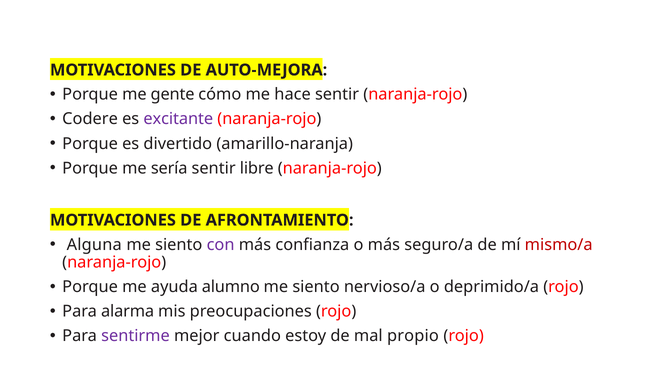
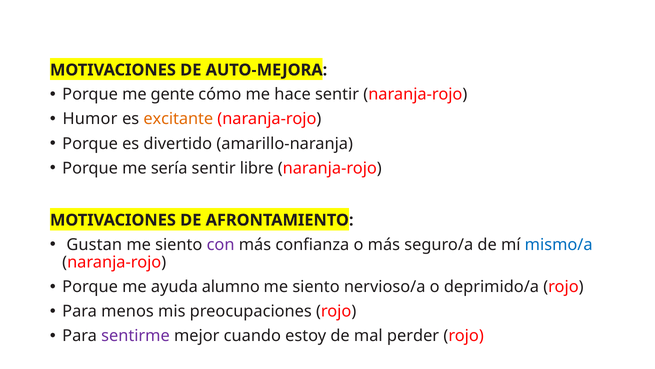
Codere: Codere -> Humor (90, 119)
excitante colour: purple -> orange (178, 119)
Alguna: Alguna -> Gustan (94, 244)
mismo/a colour: red -> blue (559, 244)
alarma: alarma -> menos (128, 311)
propio: propio -> perder (413, 336)
